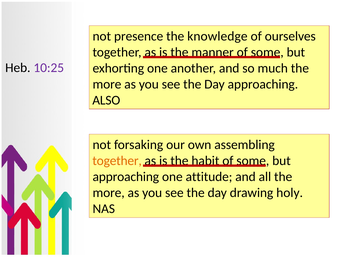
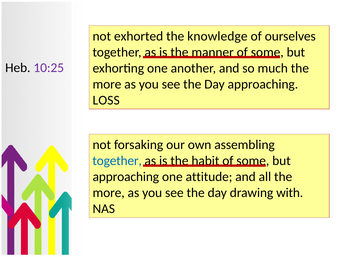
presence: presence -> exhorted (139, 36)
ALSO: ALSO -> LOSS (106, 100)
together colour: orange -> blue (117, 161)
holy: holy -> with (290, 193)
